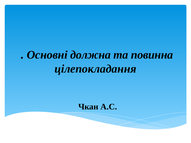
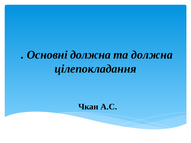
та повинна: повинна -> должна (152, 55)
